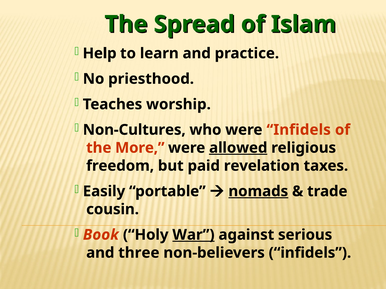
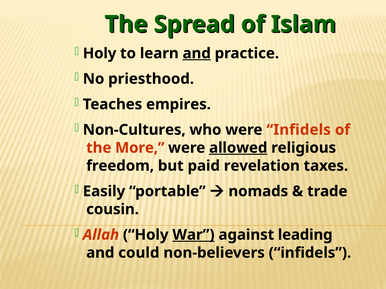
Help: Help -> Holy (100, 53)
and underline: none -> present (197, 53)
worship: worship -> empires (179, 104)
nomads underline: present -> none (258, 192)
Book: Book -> Allah (101, 235)
serious: serious -> leading (305, 235)
three: three -> could (139, 253)
